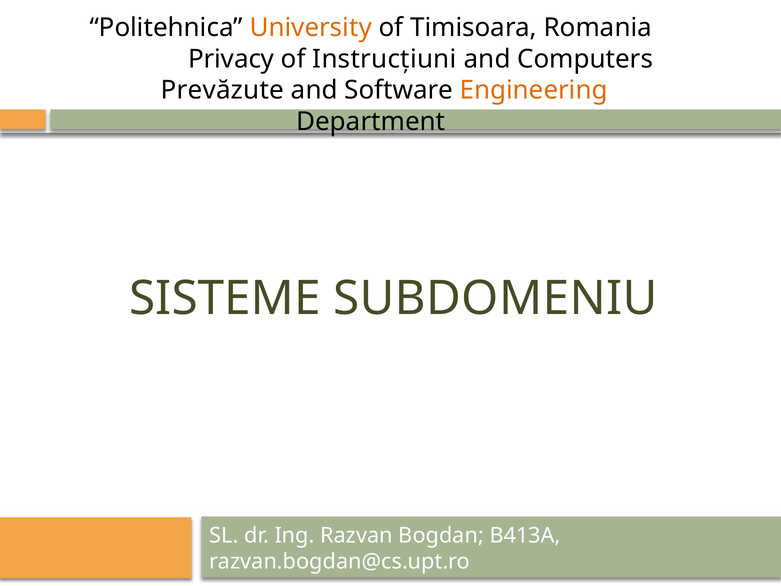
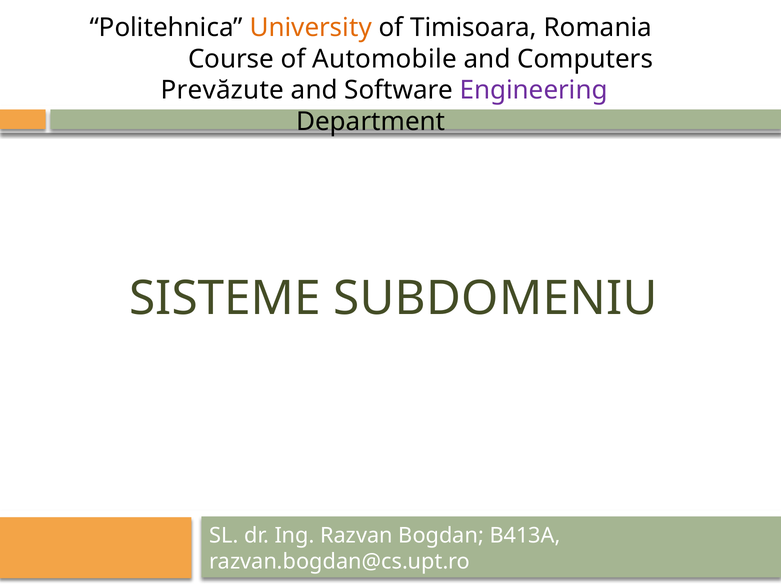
Privacy: Privacy -> Course (231, 59)
Instrucţiuni: Instrucţiuni -> Automobile (385, 59)
Engineering colour: orange -> purple (534, 90)
